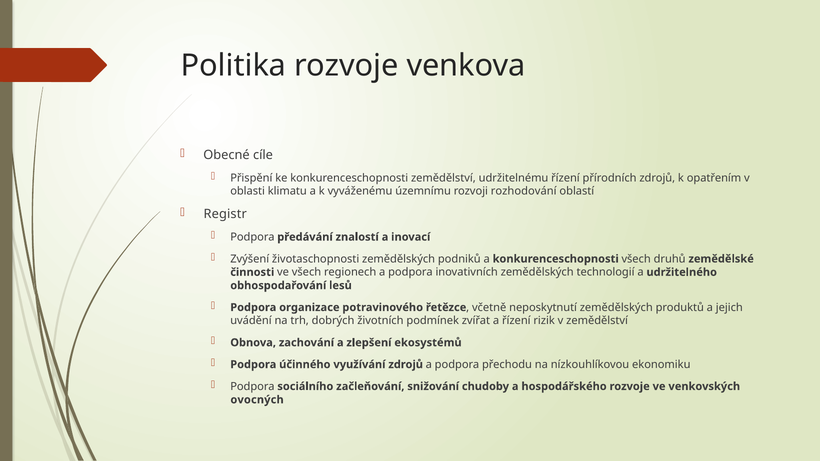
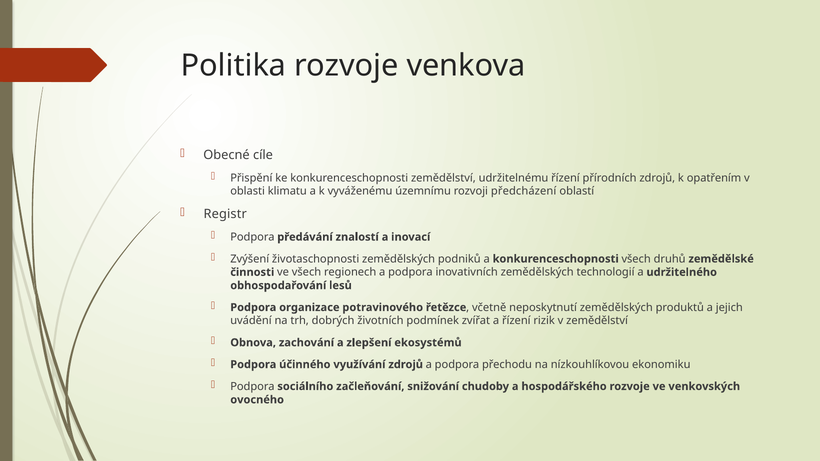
rozhodování: rozhodování -> předcházení (524, 191)
ovocných: ovocných -> ovocného (257, 400)
